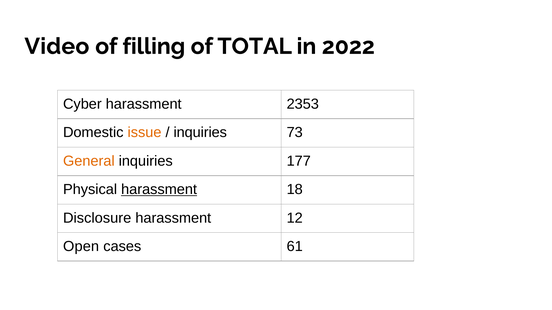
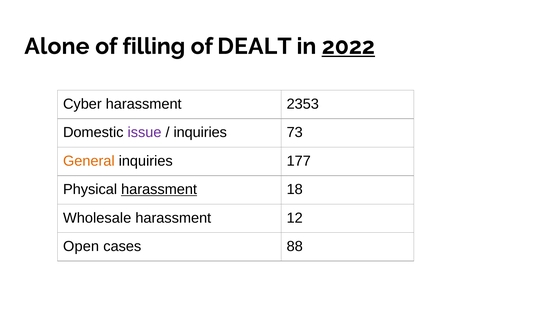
Video: Video -> Alone (57, 46)
TOTAL: TOTAL -> DEALT (254, 46)
2022 underline: none -> present (348, 46)
issue colour: orange -> purple (145, 133)
Disclosure: Disclosure -> Wholesale (97, 218)
61: 61 -> 88 (295, 247)
